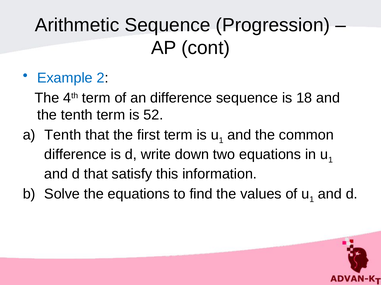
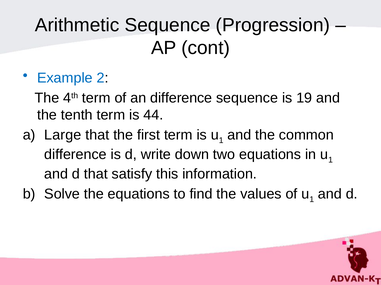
18: 18 -> 19 (304, 98)
52: 52 -> 44 (153, 115)
Tenth: Tenth -> Large (63, 135)
